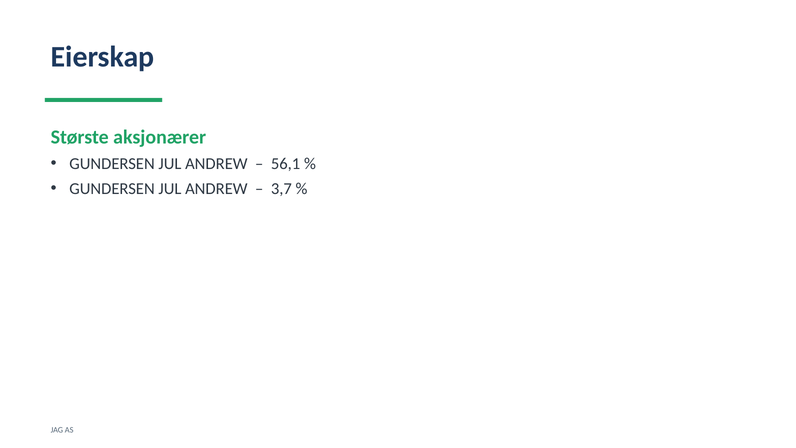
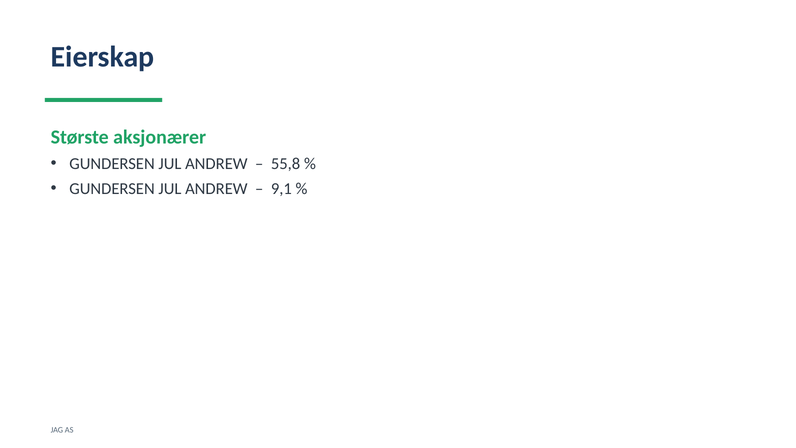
56,1: 56,1 -> 55,8 (286, 164)
3,7: 3,7 -> 9,1 (281, 189)
